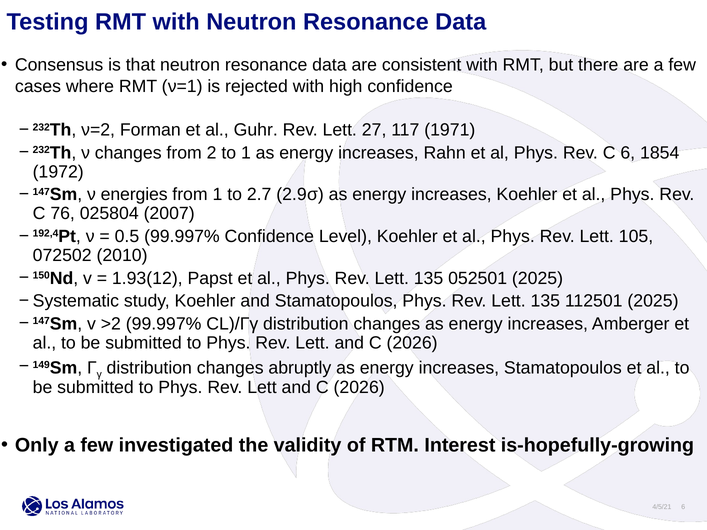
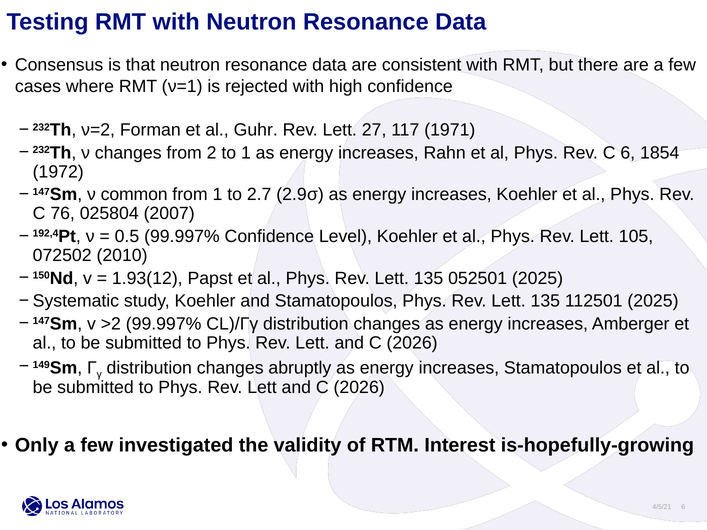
energies: energies -> common (134, 195)
